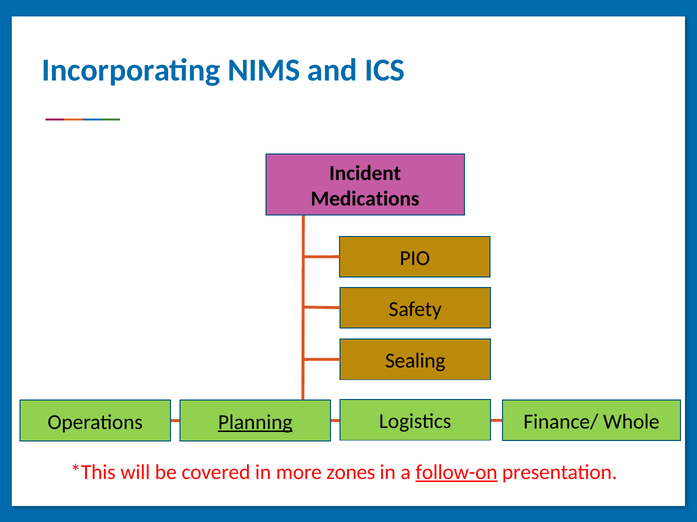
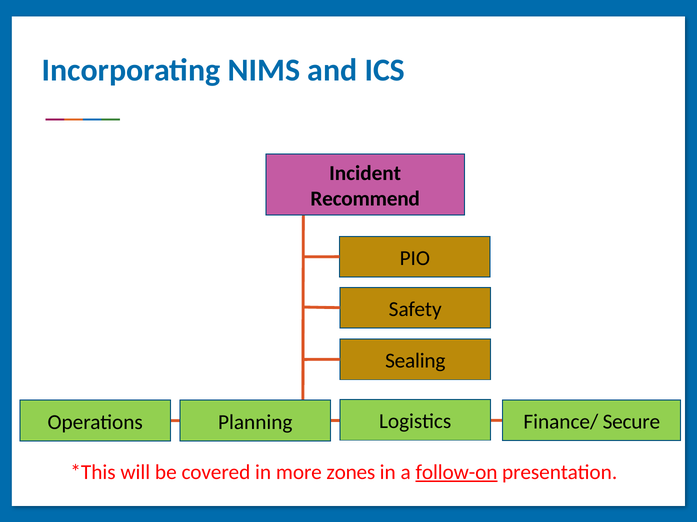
Medications: Medications -> Recommend (365, 199)
Planning underline: present -> none (255, 423)
Whole: Whole -> Secure (631, 422)
